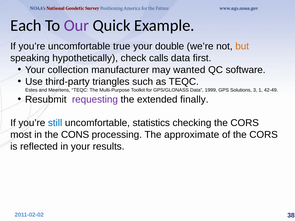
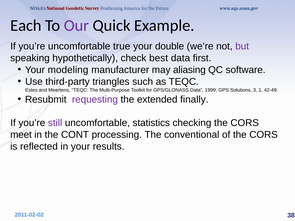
but colour: orange -> purple (242, 46)
calls: calls -> best (159, 58)
collection: collection -> modeling (68, 70)
wanted: wanted -> aliasing (189, 70)
still colour: blue -> purple (55, 123)
most: most -> meet (21, 135)
CONS: CONS -> CONT (75, 135)
approximate: approximate -> conventional (192, 135)
